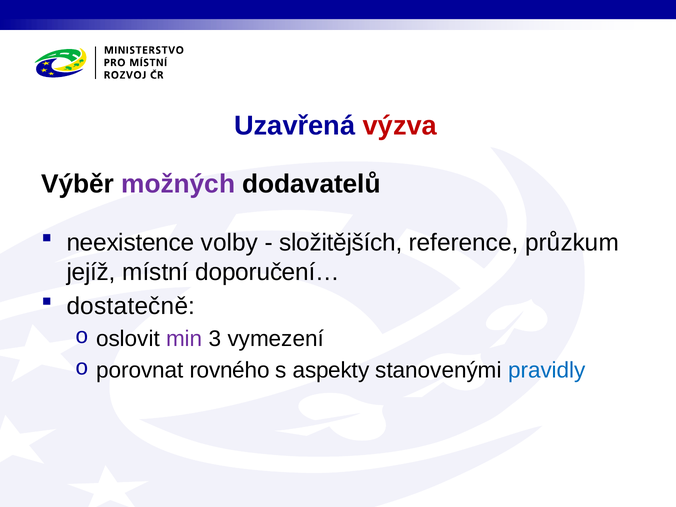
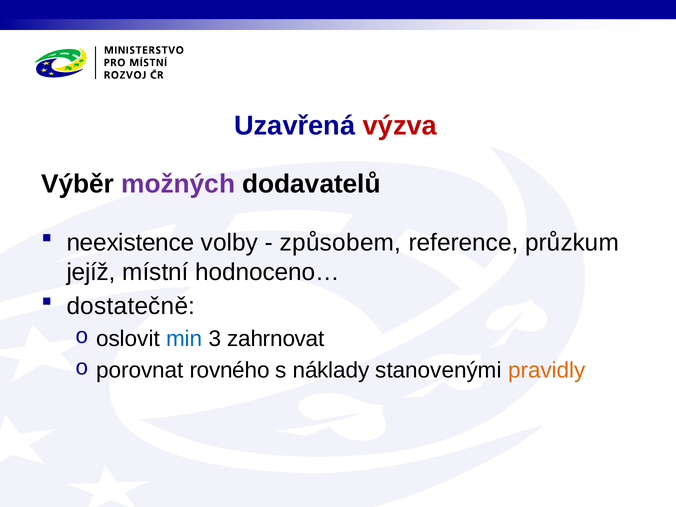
složitějších: složitějších -> způsobem (341, 243)
doporučení…: doporučení… -> hodnoceno… (267, 272)
min colour: purple -> blue (184, 339)
vymezení: vymezení -> zahrnovat (276, 339)
aspekty: aspekty -> náklady (331, 370)
pravidly colour: blue -> orange (547, 370)
